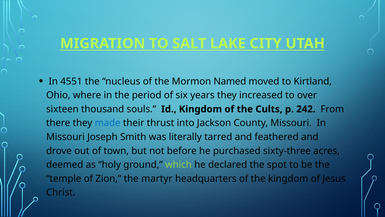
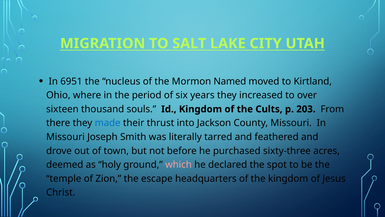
4551: 4551 -> 6951 (71, 81)
242: 242 -> 203 (306, 109)
which colour: light green -> pink (178, 164)
martyr: martyr -> escape (157, 178)
